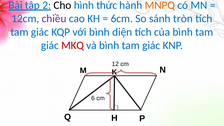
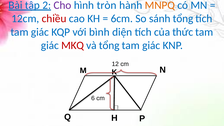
Cho colour: black -> purple (62, 5)
thức: thức -> tròn (107, 5)
chiều colour: purple -> red (54, 19)
sánh tròn: tròn -> tổng (183, 19)
của bình: bình -> thức (183, 32)
và bình: bình -> tổng (109, 45)
